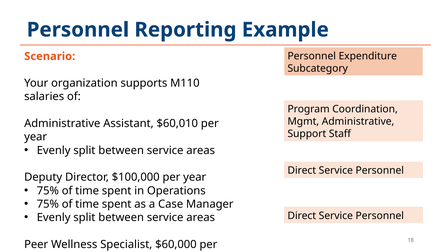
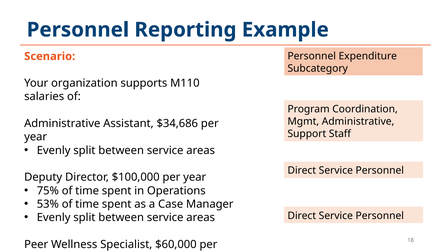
$60,010: $60,010 -> $34,686 (177, 123)
75%: 75% -> 53% (48, 204)
